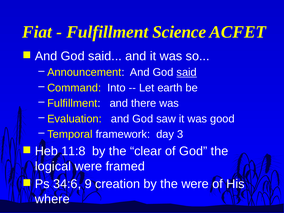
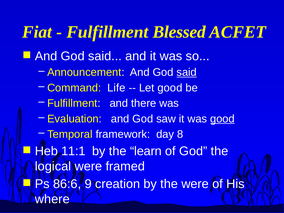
Science: Science -> Blessed (179, 32)
Into: Into -> Life (116, 88)
Let earth: earth -> good (170, 88)
good underline: none -> present (222, 119)
3: 3 -> 8 (180, 134)
11:8: 11:8 -> 11:1 (73, 151)
clear: clear -> learn (146, 151)
34:6: 34:6 -> 86:6 (67, 184)
